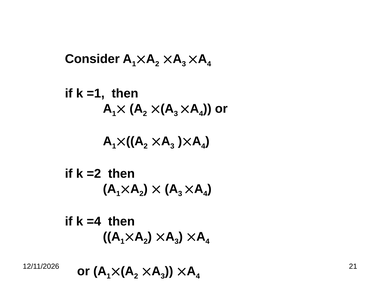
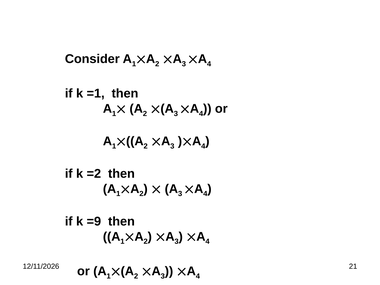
=4: =4 -> =9 (94, 221)
